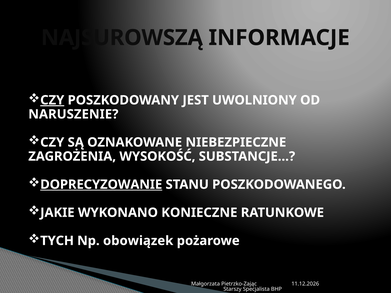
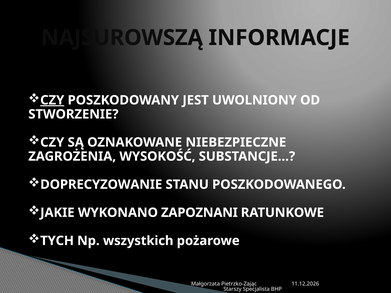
NARUSZENIE: NARUSZENIE -> STWORZENIE (73, 114)
DOPRECYZOWANIE underline: present -> none (101, 185)
KONIECZNE: KONIECZNE -> ZAPOZNANI (199, 213)
obowiązek: obowiązek -> wszystkich (138, 241)
